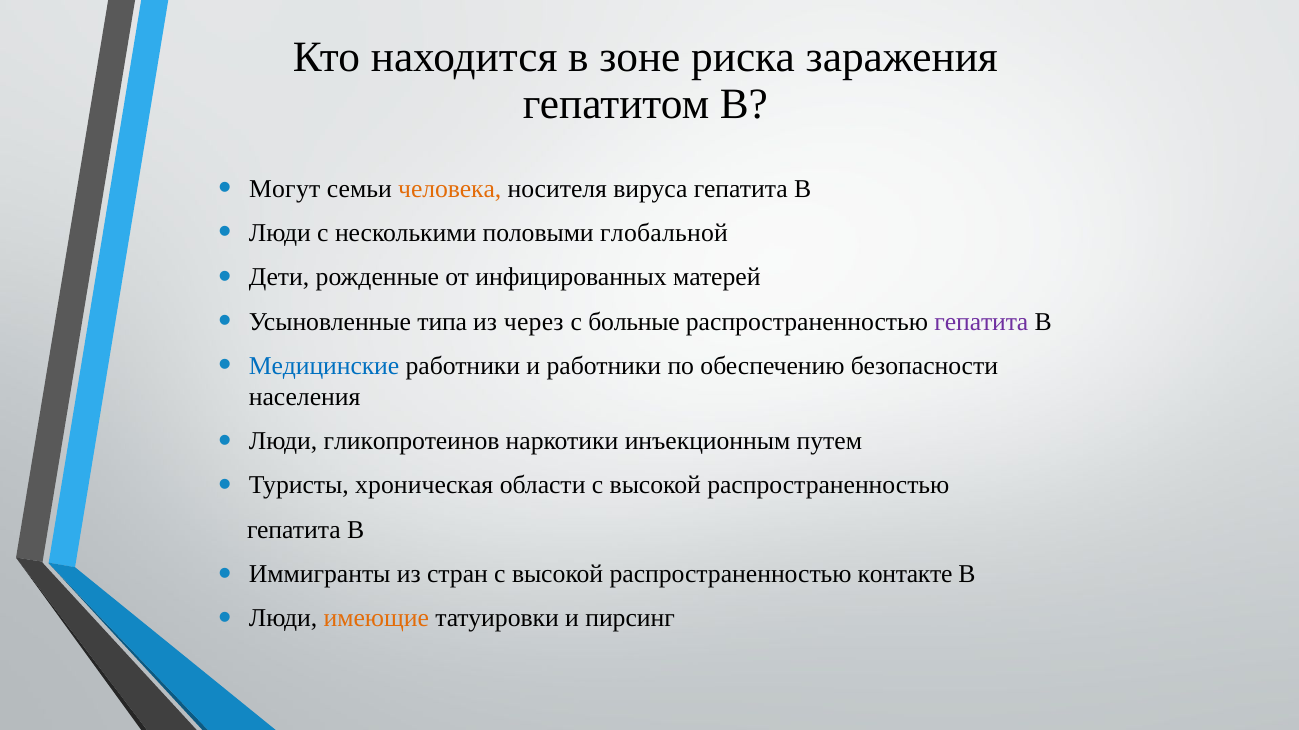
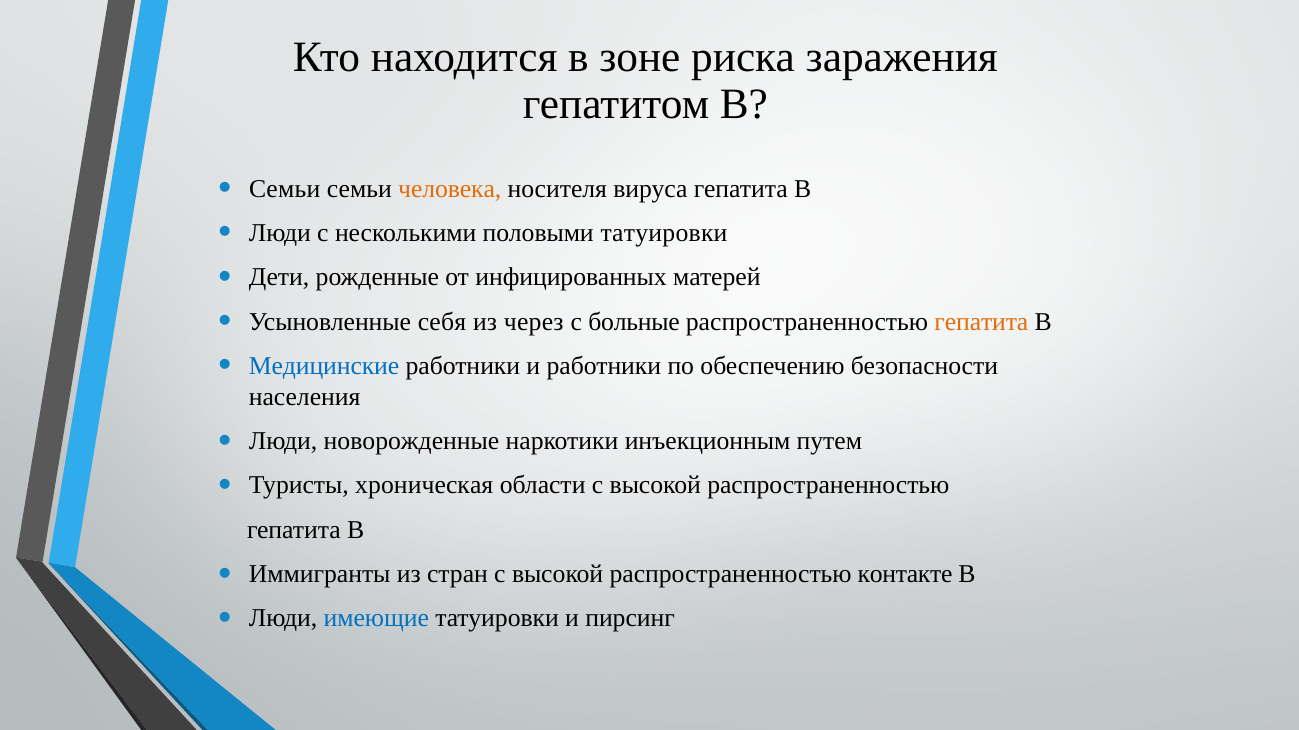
Могут: Могут -> Семьи (285, 189)
половыми глобальной: глобальной -> татуировки (664, 233)
типа: типа -> себя (442, 322)
гепатита colour: purple -> orange (981, 322)
гликопротеинов: гликопротеинов -> новорожденные (411, 442)
имеющие colour: orange -> blue (376, 619)
